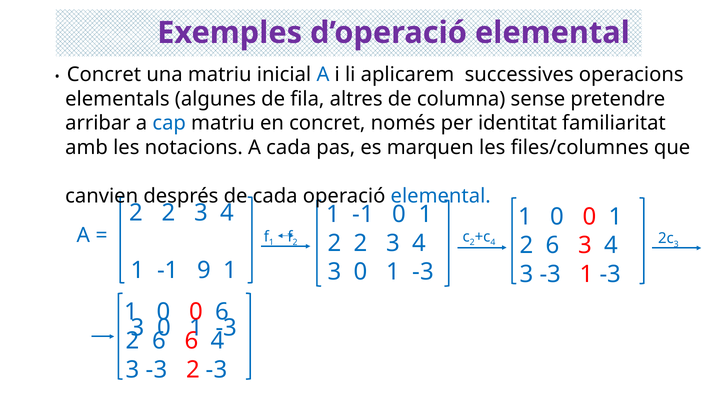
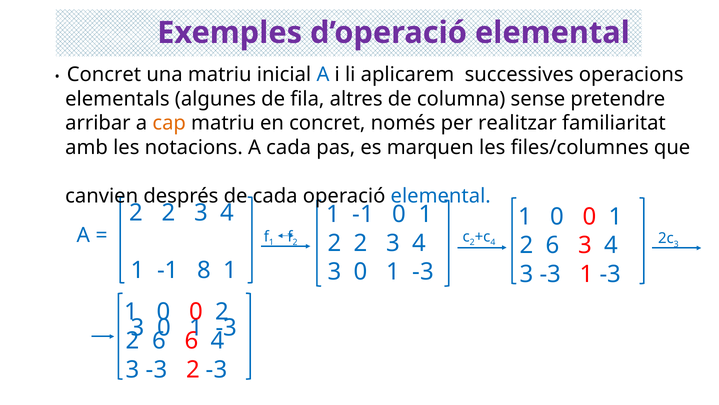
cap colour: blue -> orange (169, 123)
identitat: identitat -> realitzar (517, 123)
9: 9 -> 8 (204, 270)
0 6: 6 -> 2 (222, 312)
